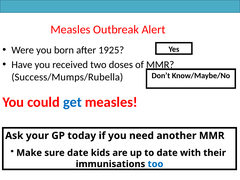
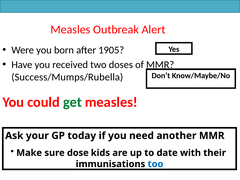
1925: 1925 -> 1905 (111, 50)
get colour: blue -> green (72, 102)
sure date: date -> dose (78, 153)
